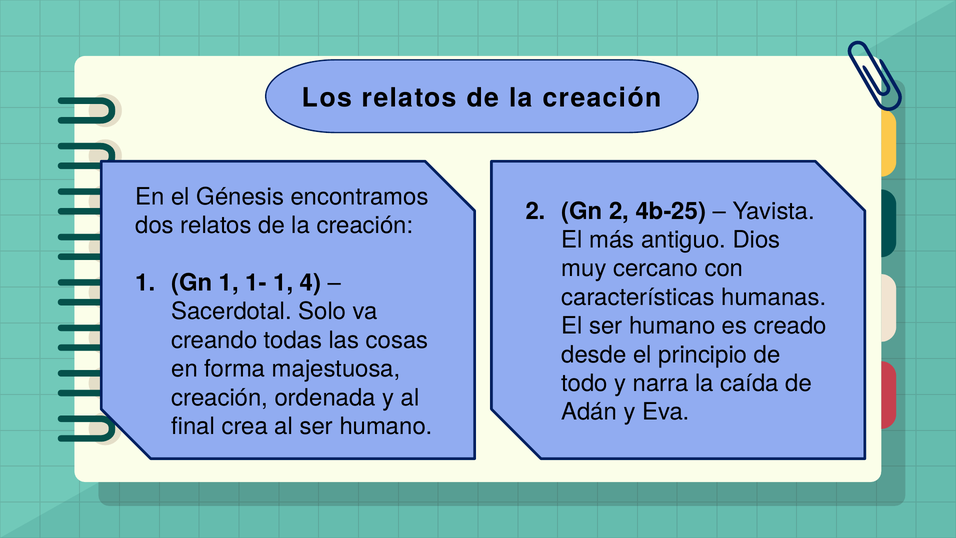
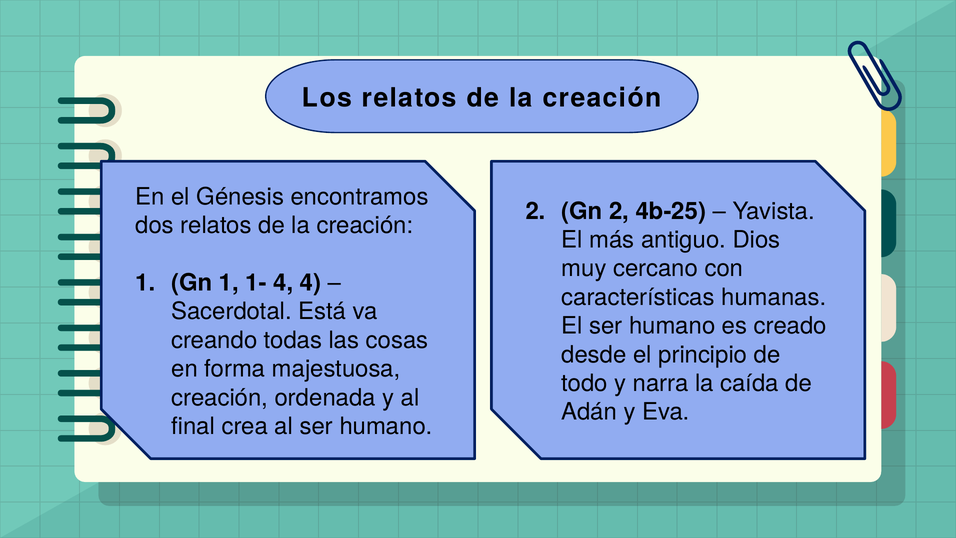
1- 1: 1 -> 4 (283, 283)
Solo: Solo -> Está (322, 311)
